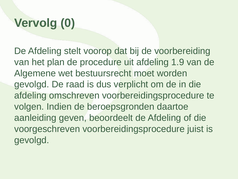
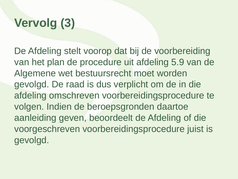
0: 0 -> 3 (68, 23)
1.9: 1.9 -> 5.9 (178, 62)
